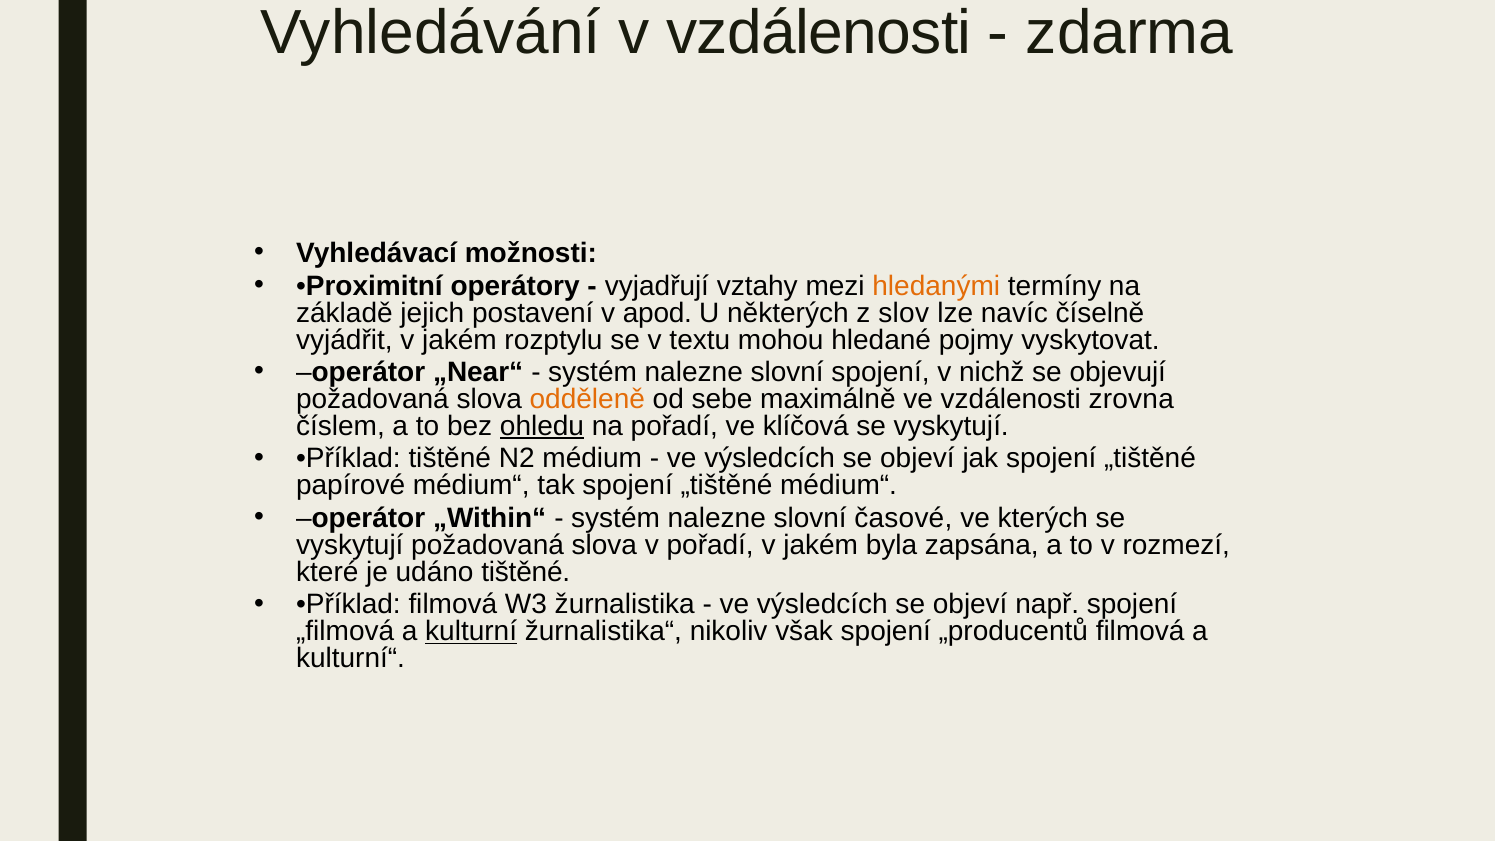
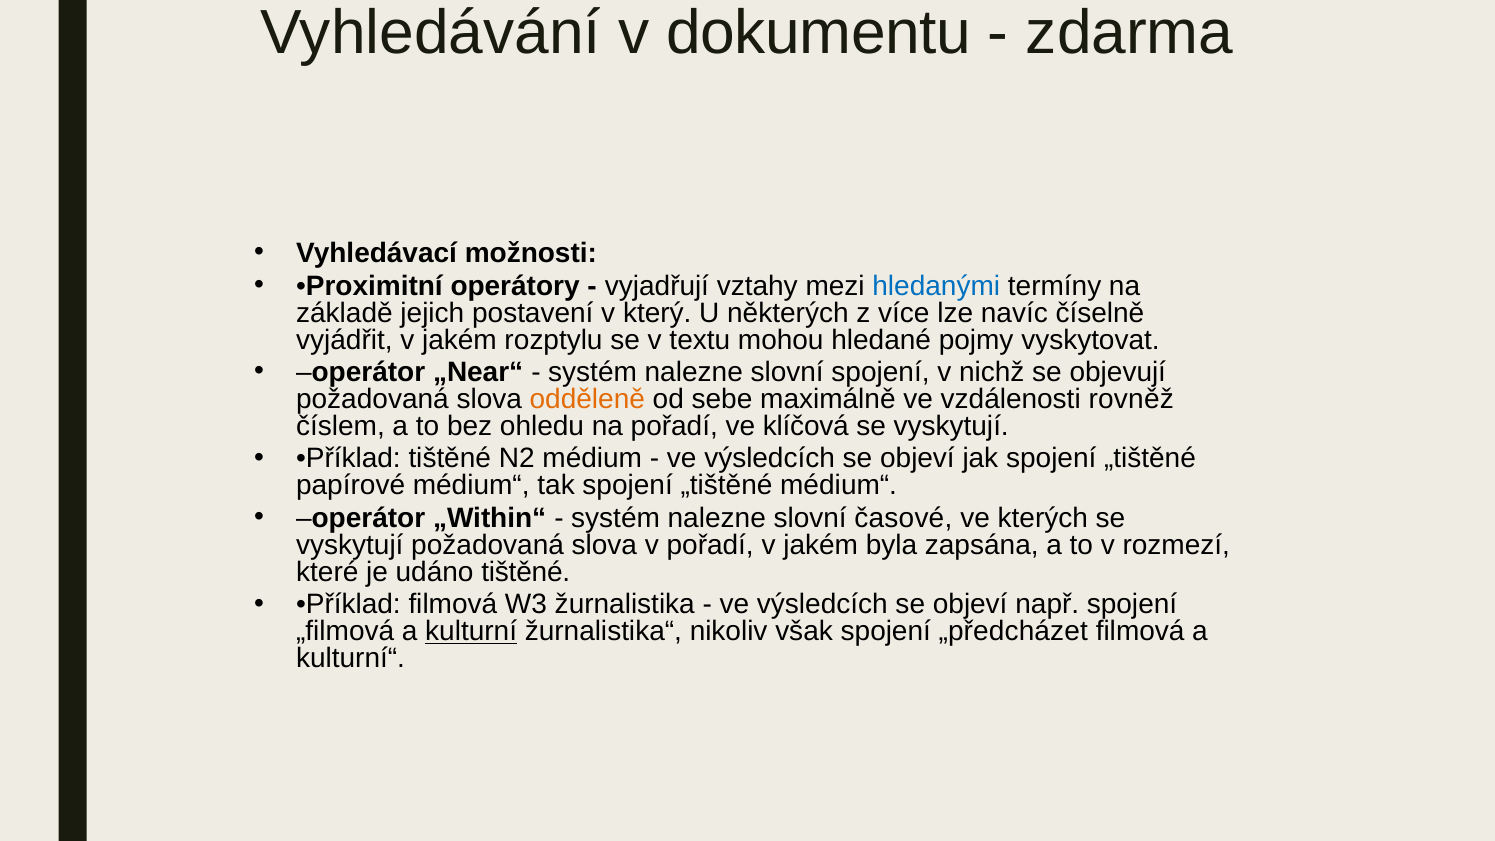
v vzdálenosti: vzdálenosti -> dokumentu (819, 33)
hledanými colour: orange -> blue (936, 286)
apod: apod -> který (657, 313)
slov: slov -> více (904, 313)
zrovna: zrovna -> rovněž (1131, 399)
ohledu underline: present -> none (542, 426)
„producentů: „producentů -> „předcházet (1013, 631)
